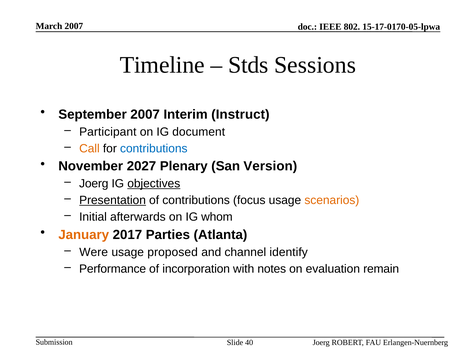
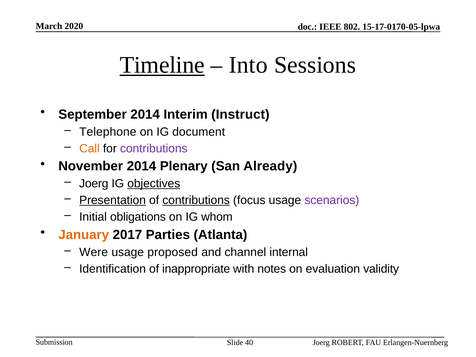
March 2007: 2007 -> 2020 (74, 26)
Timeline underline: none -> present (162, 65)
Stds: Stds -> Into (248, 65)
September 2007: 2007 -> 2014 (145, 114)
Participant: Participant -> Telephone (108, 132)
contributions colour: blue -> purple (154, 148)
November 2027: 2027 -> 2014 (141, 166)
Version: Version -> Already (270, 166)
contributions underline: none -> present (196, 200)
scenarios colour: orange -> purple (332, 200)
afterwards: afterwards -> obligations (138, 217)
identify: identify -> internal (289, 252)
Performance: Performance -> Identification (113, 269)
incorporation: incorporation -> inappropriate (196, 269)
remain: remain -> validity (381, 269)
